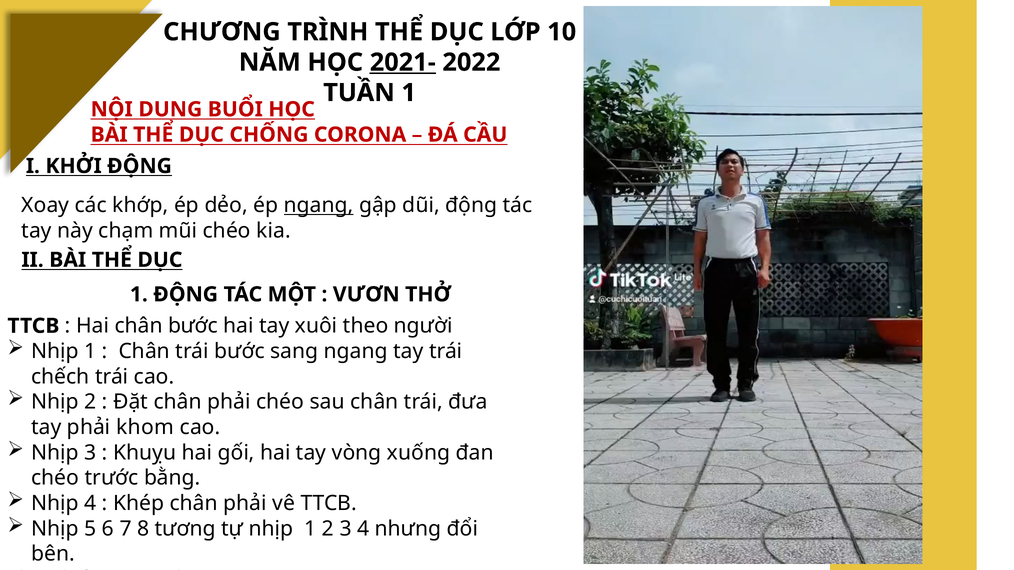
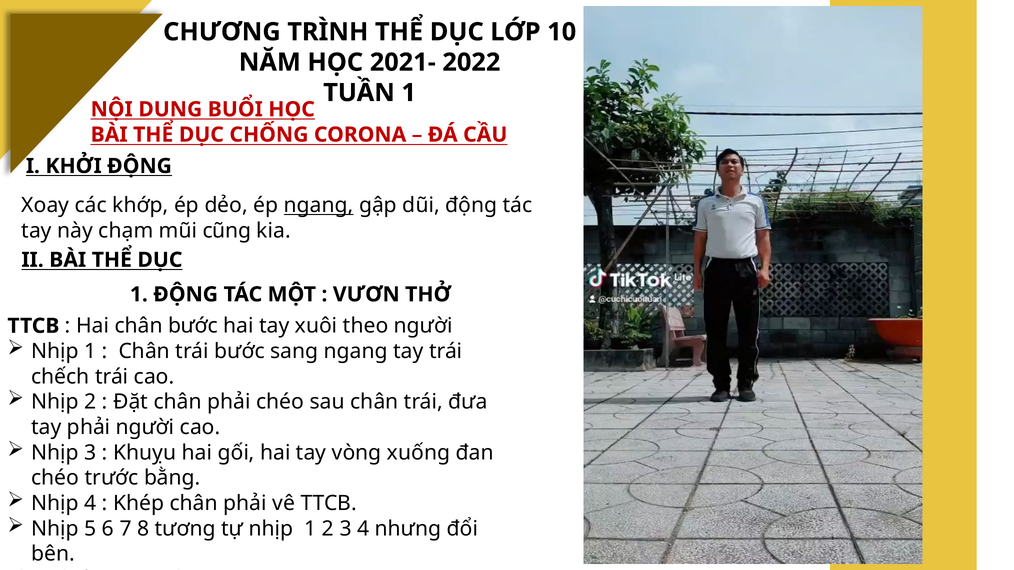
2021- underline: present -> none (403, 62)
mũi chéo: chéo -> cũng (227, 231)
phải khom: khom -> người (145, 428)
